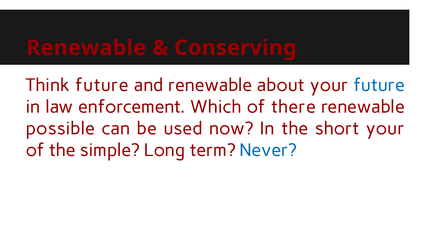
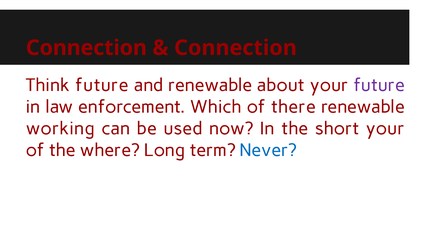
Renewable: Renewable -> Connection (86, 48)
Conserving: Conserving -> Connection (235, 48)
future colour: blue -> purple (379, 85)
possible: possible -> working (60, 128)
simple: simple -> where (110, 150)
